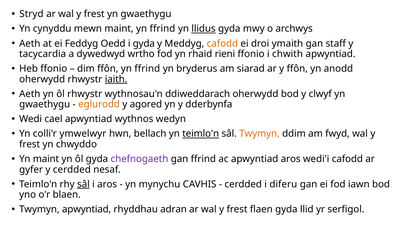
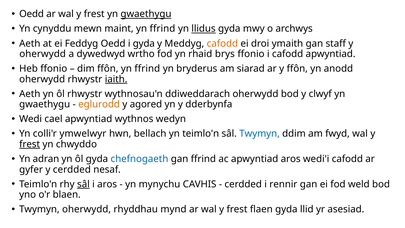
Stryd: Stryd -> Oedd (32, 14)
gwaethygu underline: none -> present (146, 14)
tacycardia: tacycardia -> oherwydd (43, 54)
rieni: rieni -> brys (225, 54)
i chwith: chwith -> cafodd (288, 54)
teimlo'n underline: present -> none (201, 134)
Twymyn colour: orange -> blue (259, 134)
frest underline: none -> present (30, 144)
Yn maint: maint -> adran (46, 159)
chefnogaeth colour: purple -> blue (139, 159)
diferu: diferu -> rennir (283, 184)
iawn: iawn -> weld (359, 184)
Twymyn apwyntiad: apwyntiad -> oherwydd (87, 209)
adran: adran -> mynd (173, 209)
serfigol: serfigol -> asesiad (346, 209)
